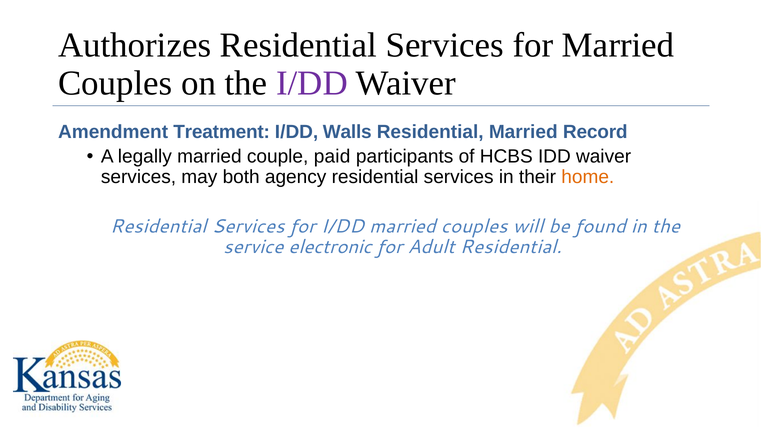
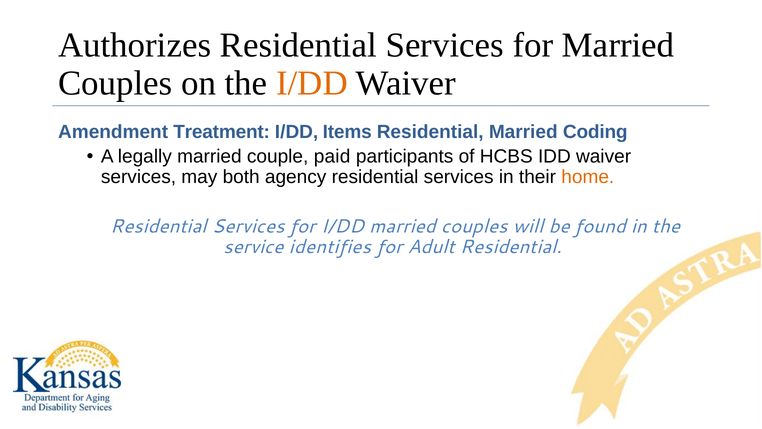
I/DD colour: purple -> orange (312, 83)
Walls: Walls -> Items (347, 132)
Record: Record -> Coding (595, 132)
electronic: electronic -> identifies (330, 247)
